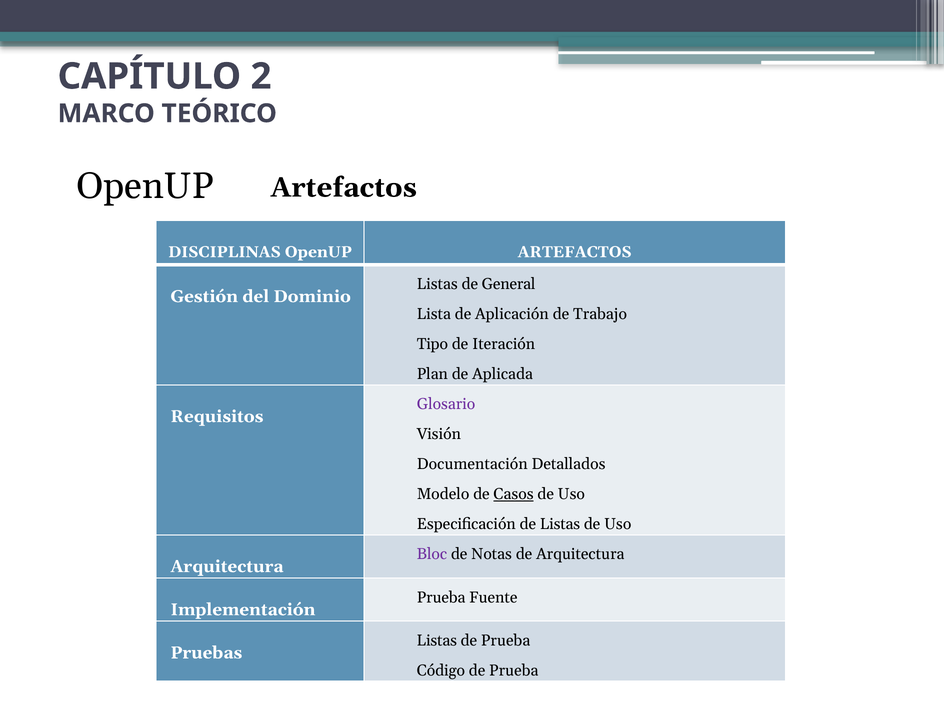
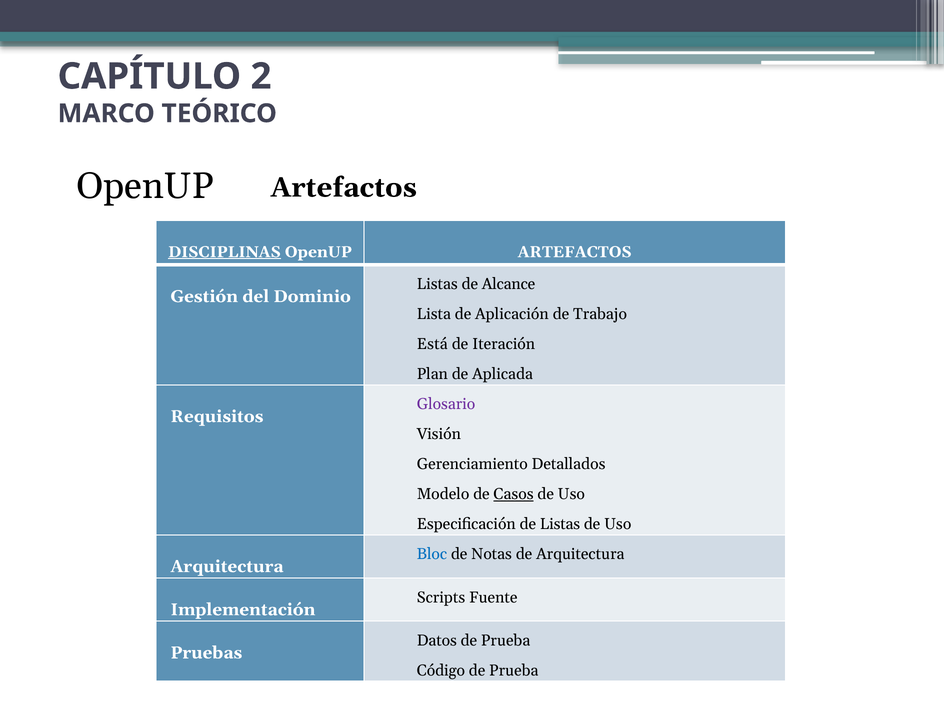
DISCIPLINAS underline: none -> present (224, 252)
General: General -> Alcance (509, 284)
Tipo: Tipo -> Está (432, 344)
Documentación: Documentación -> Gerenciamiento (472, 464)
Bloc colour: purple -> blue (432, 554)
Prueba: Prueba -> Scripts (441, 597)
Listas: Listas -> Datos (437, 641)
